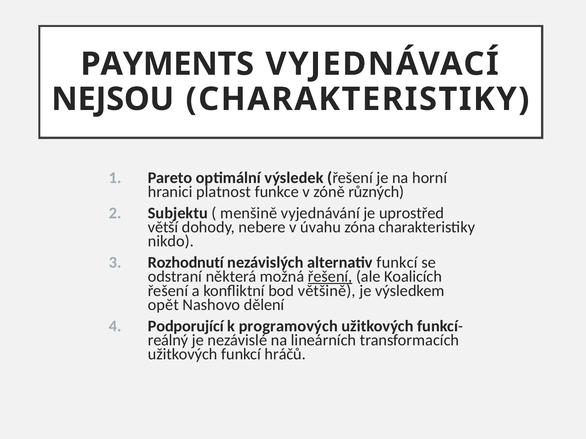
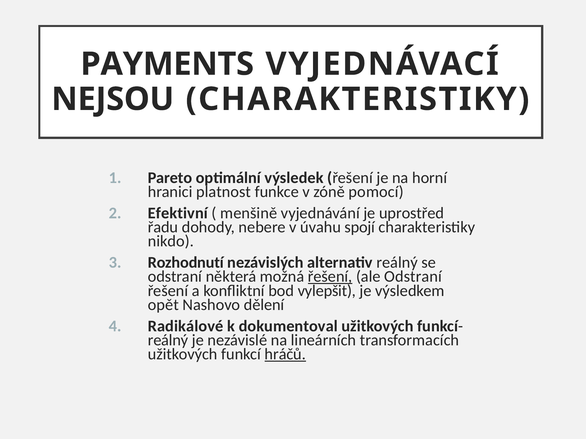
různých: různých -> pomocí (376, 192)
Subjektu: Subjektu -> Efektivní (178, 213)
větší: větší -> řadu (163, 227)
zóna: zóna -> spojí (360, 227)
alternativ funkcí: funkcí -> reálný (397, 263)
ale Koalicích: Koalicích -> Odstraní (413, 277)
většině: většině -> vylepšit (327, 291)
Podporující: Podporující -> Radikálové (186, 326)
programových: programových -> dokumentoval (288, 326)
hráčů underline: none -> present (285, 355)
